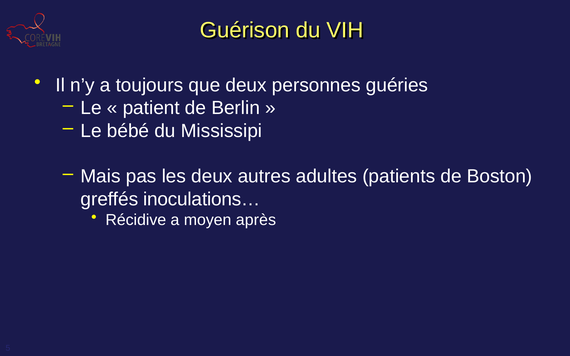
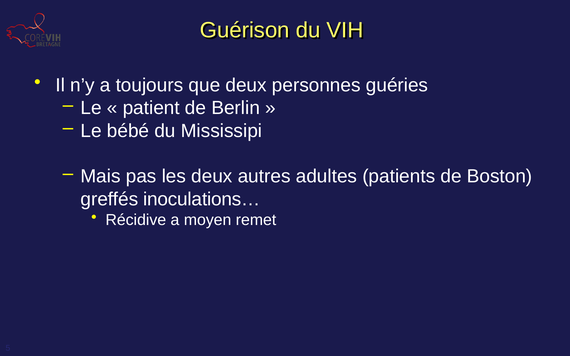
après: après -> remet (256, 220)
